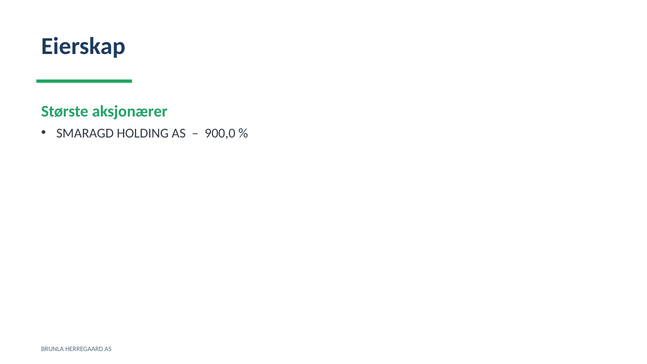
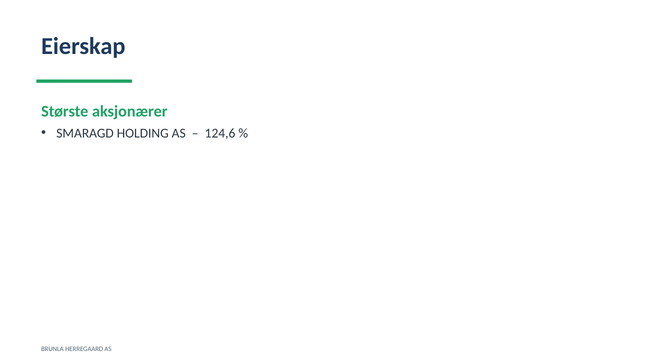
900,0: 900,0 -> 124,6 (220, 133)
